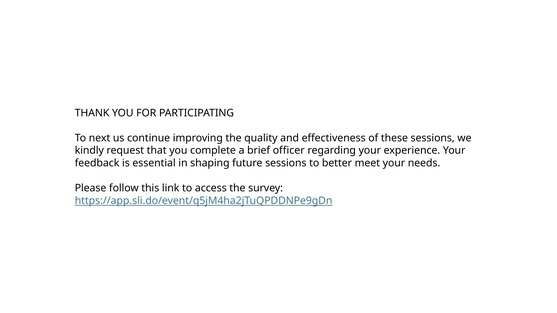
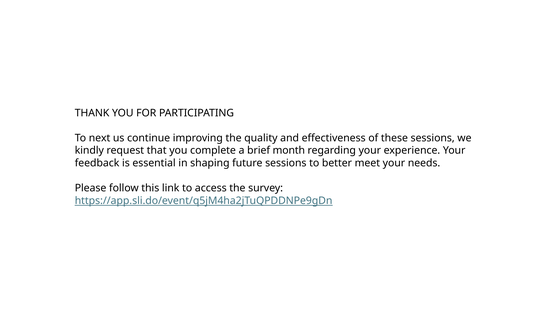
officer: officer -> month (289, 151)
